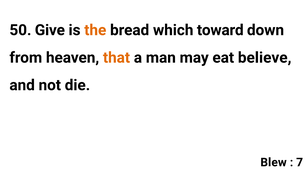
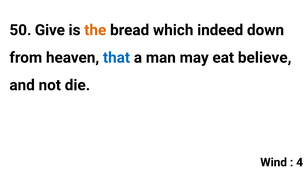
toward: toward -> indeed (220, 30)
that colour: orange -> blue (116, 58)
Blew: Blew -> Wind (274, 162)
7: 7 -> 4 (300, 162)
